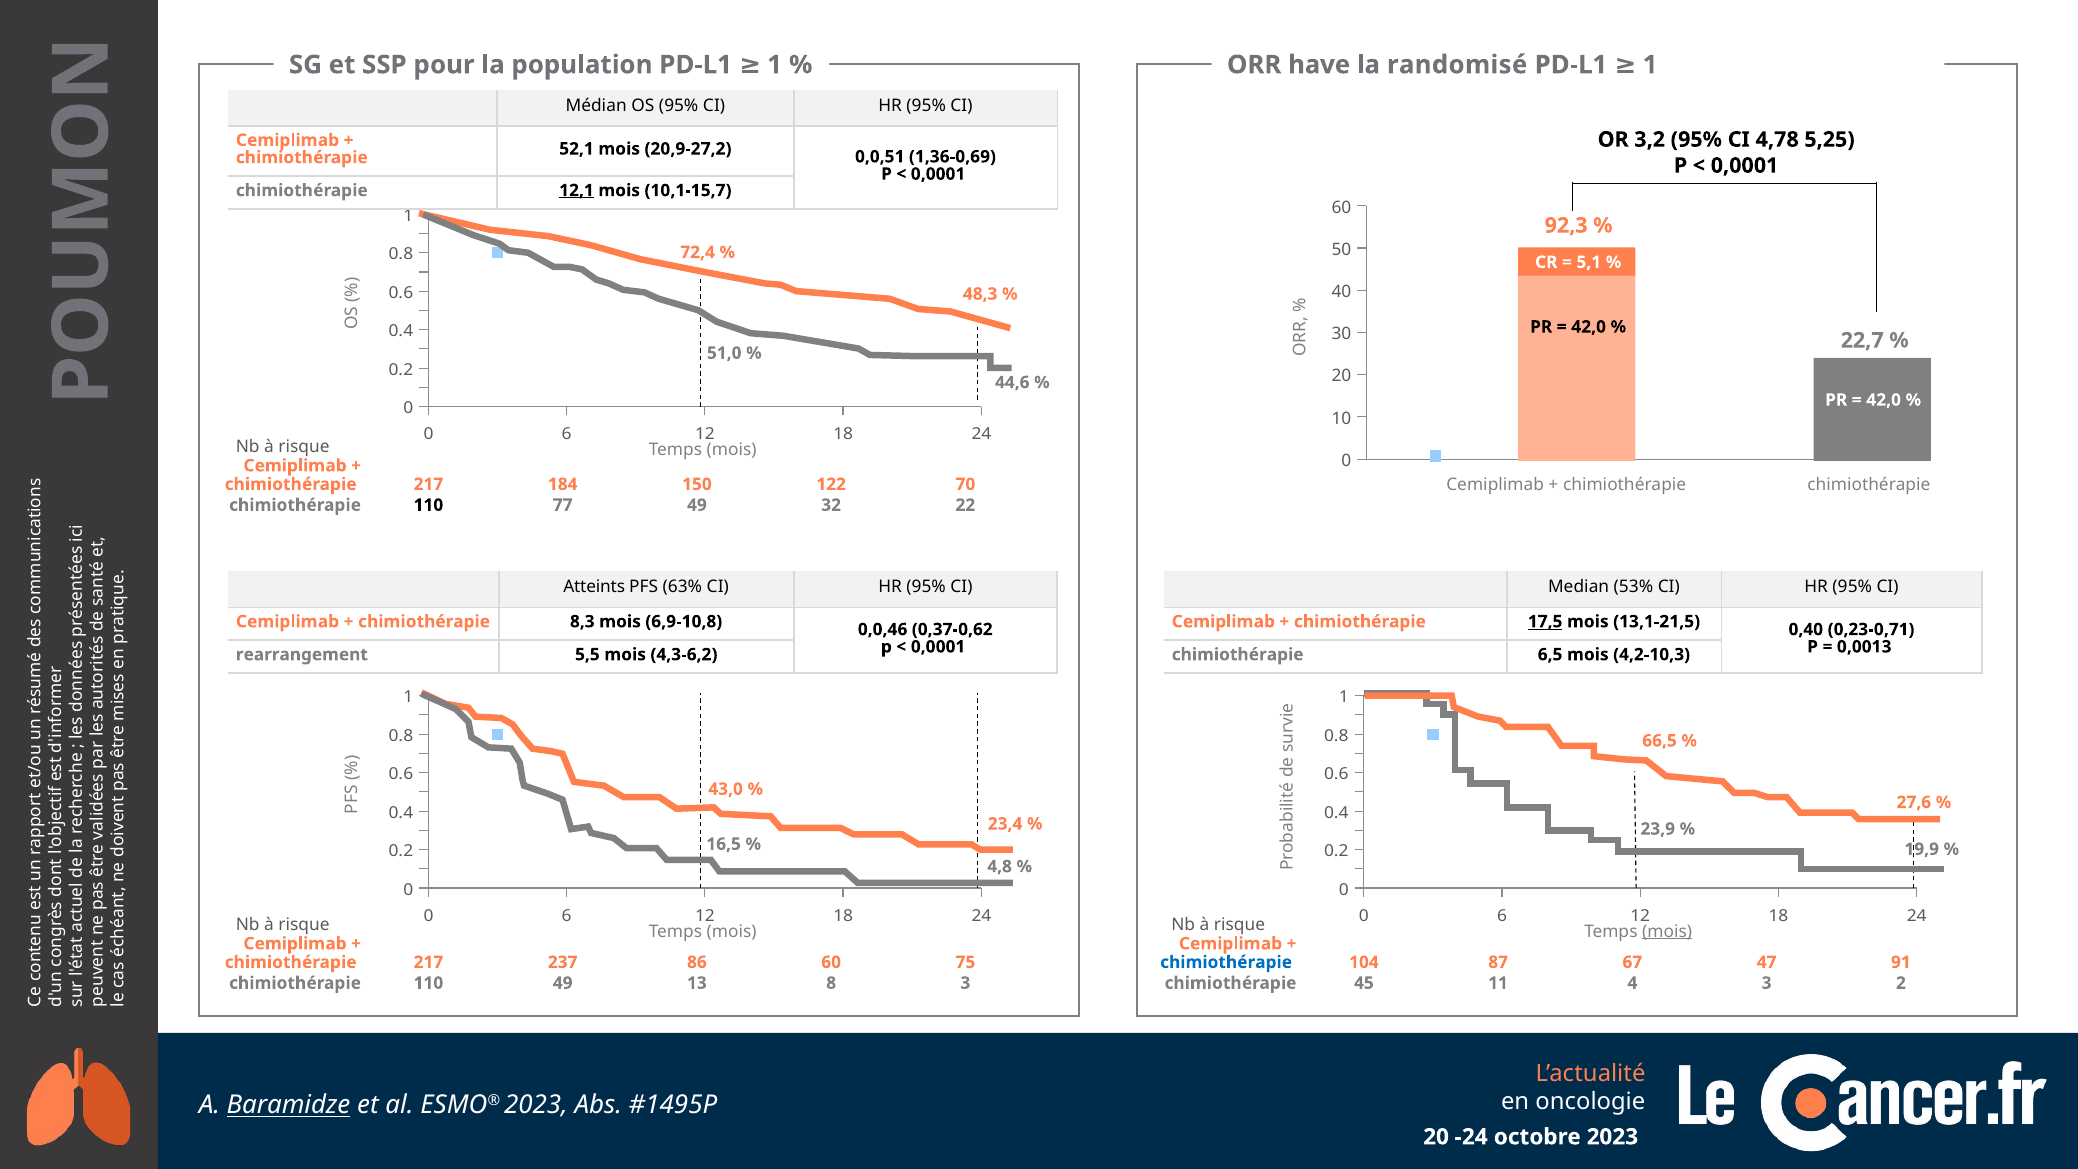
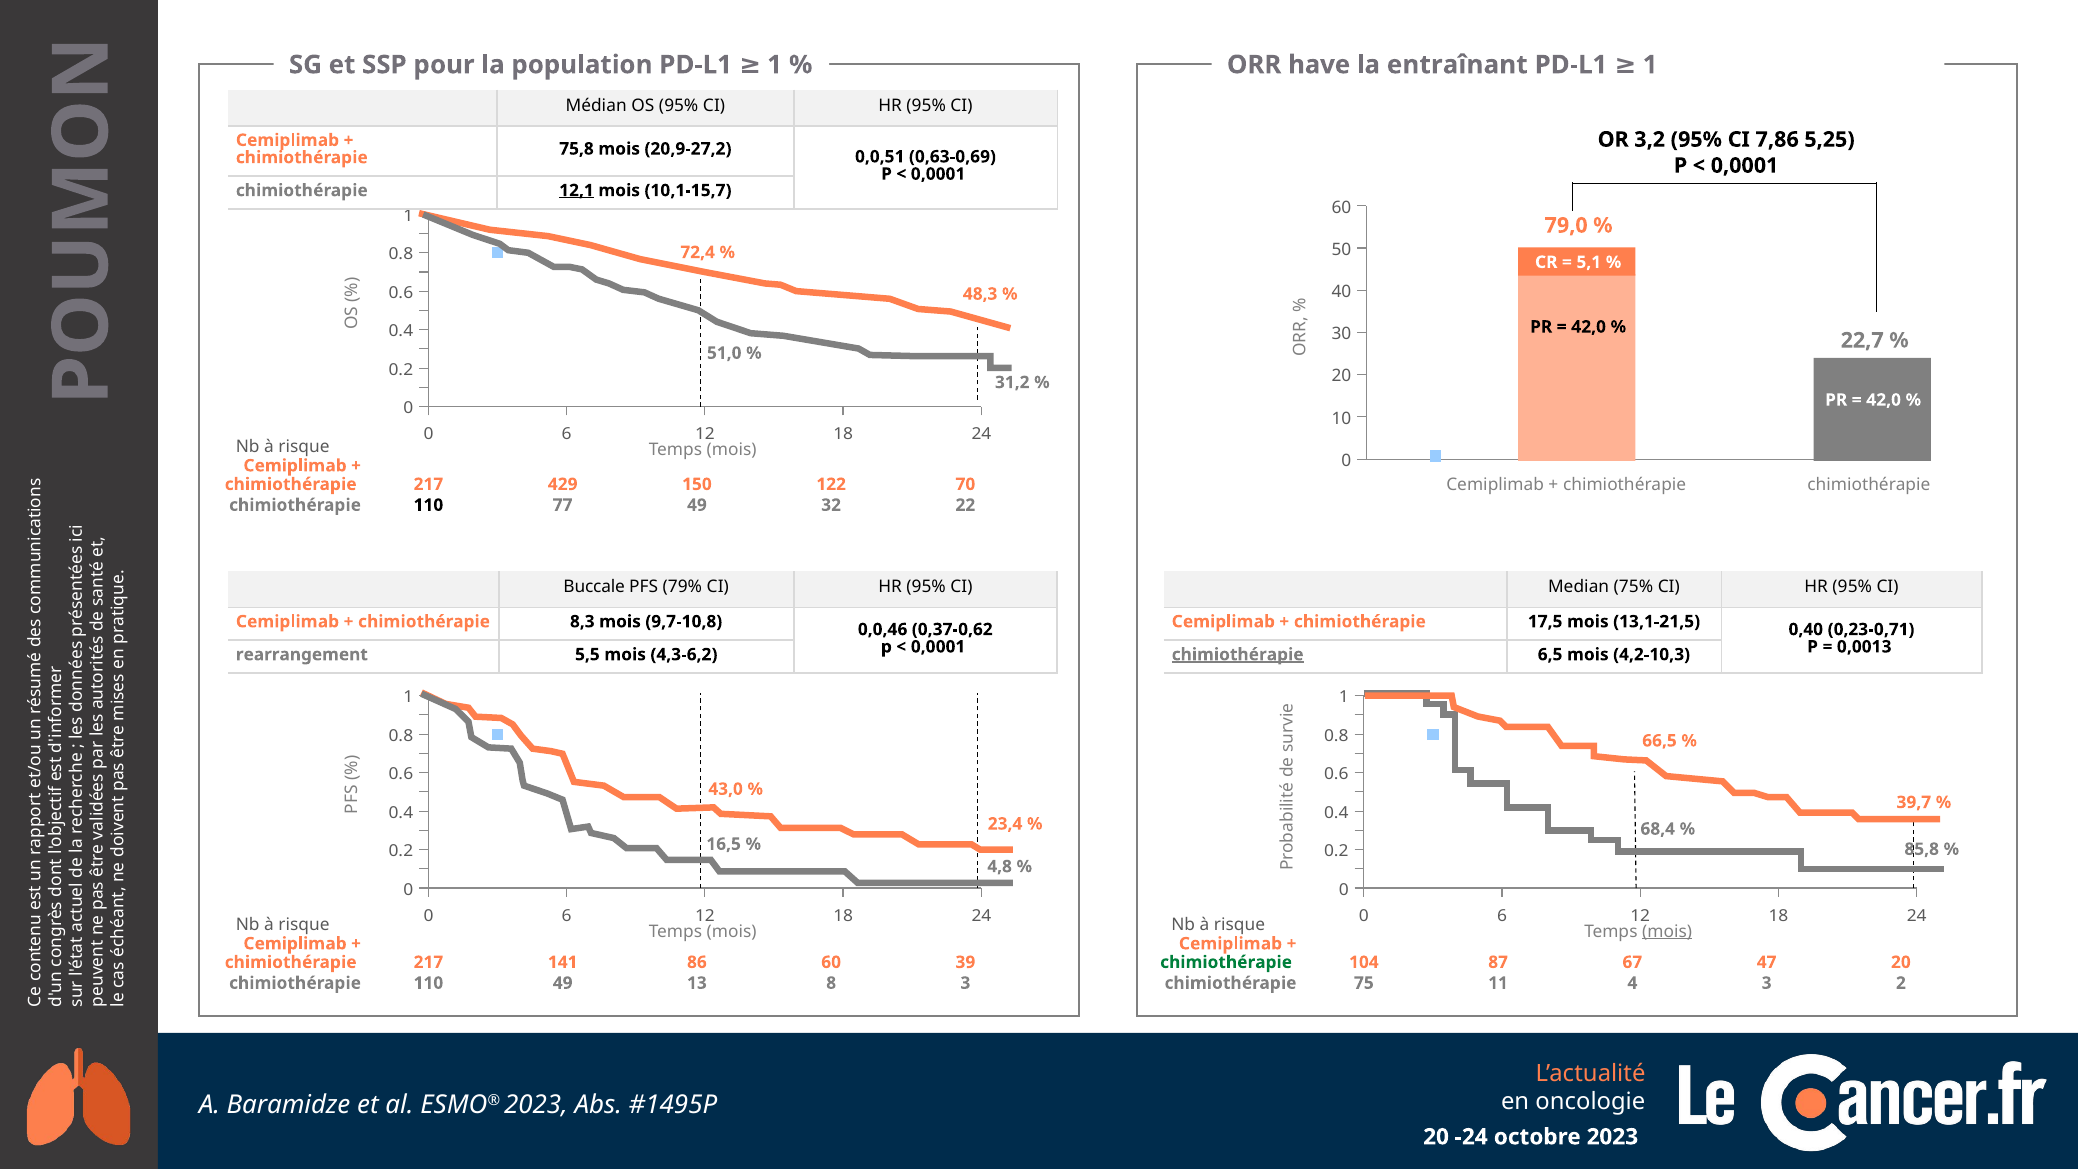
randomisé: randomisé -> entraînant (1457, 65)
4,78: 4,78 -> 7,86 (1777, 140)
52,1: 52,1 -> 75,8 (576, 149)
1,36-0,69: 1,36-0,69 -> 0,63-0,69 (952, 157)
92,3: 92,3 -> 79,0 (1566, 225)
44,6: 44,6 -> 31,2 (1012, 382)
184: 184 -> 429 (563, 484)
Atteints: Atteints -> Buccale (594, 587)
63%: 63% -> 79% (682, 587)
53%: 53% -> 75% (1633, 587)
6,9-10,8: 6,9-10,8 -> 9,7-10,8 (684, 622)
17,5 underline: present -> none (1545, 622)
chimiothérapie underline: none -> present (1238, 654)
27,6: 27,6 -> 39,7 (1914, 802)
23,9: 23,9 -> 68,4 (1658, 829)
19,9: 19,9 -> 85,8 (1922, 849)
237: 237 -> 141 (563, 962)
75: 75 -> 39 (965, 962)
chimiothérapie colour: blue -> green (1226, 962)
47 91: 91 -> 20 (1901, 962)
45: 45 -> 75 (1364, 983)
Baramidze underline: present -> none (289, 1105)
